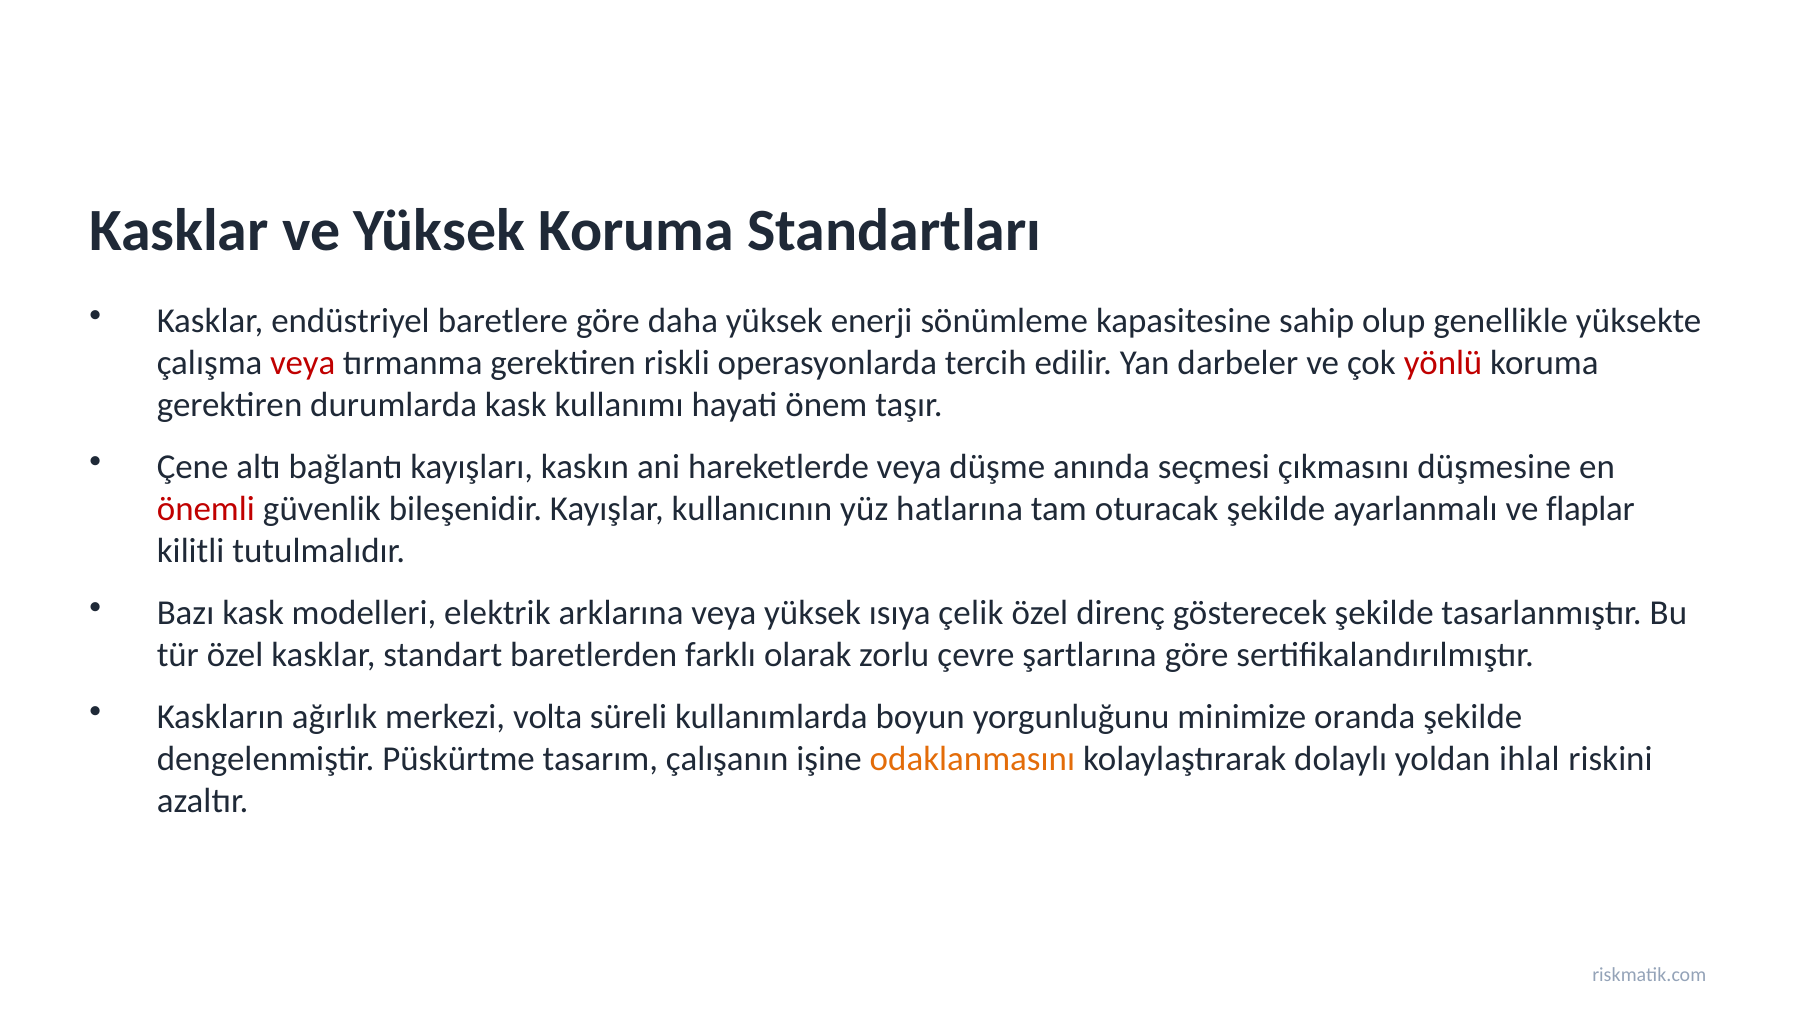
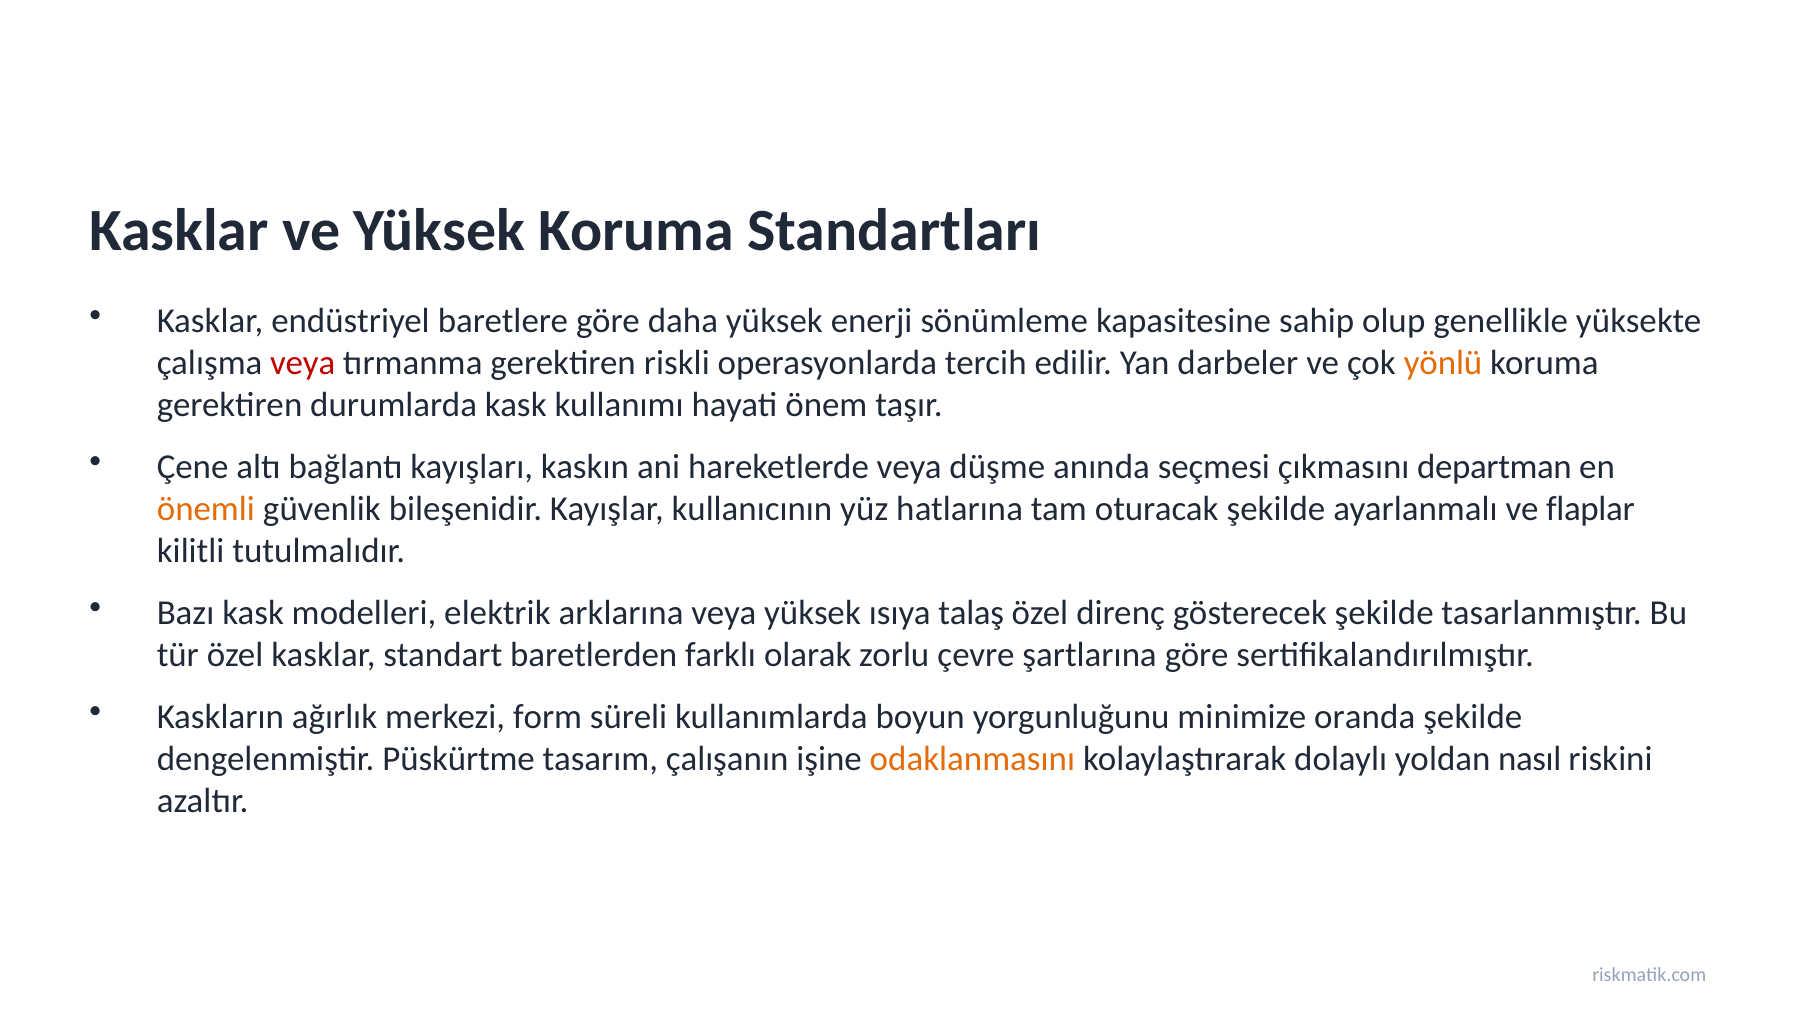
yönlü colour: red -> orange (1443, 363)
düşmesine: düşmesine -> departman (1494, 467)
önemli colour: red -> orange (206, 509)
çelik: çelik -> talaş (971, 613)
volta: volta -> form (548, 717)
ihlal: ihlal -> nasıl (1530, 759)
